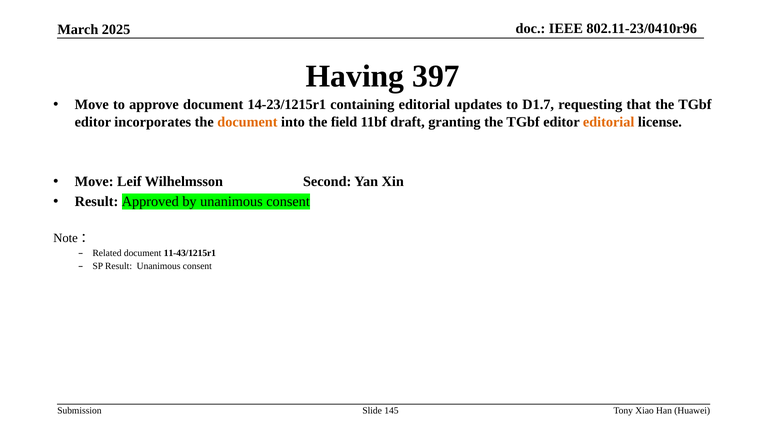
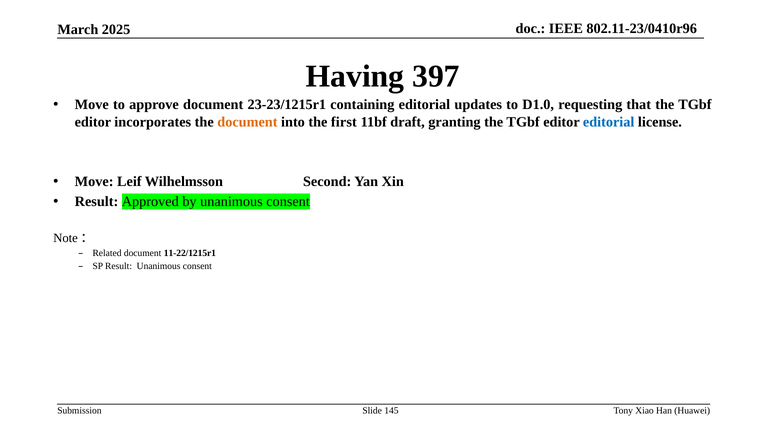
14-23/1215r1: 14-23/1215r1 -> 23-23/1215r1 (287, 105)
D1.7: D1.7 -> D1.0 (538, 105)
field: field -> first (344, 122)
editorial colour: orange -> blue (609, 122)
11-43/1215r1: 11-43/1215r1 -> 11-22/1215r1 (190, 253)
